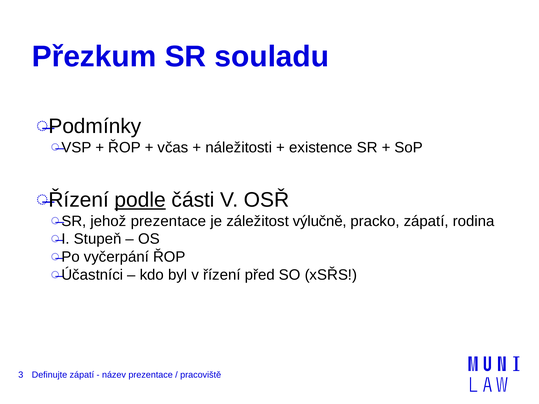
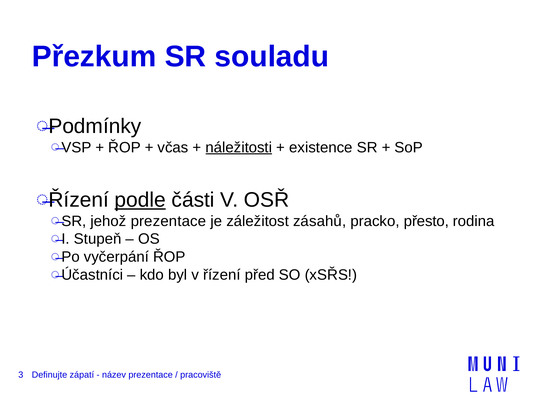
náležitosti underline: none -> present (239, 148)
výlučně: výlučně -> zásahů (320, 221)
pracko zápatí: zápatí -> přesto (426, 221)
